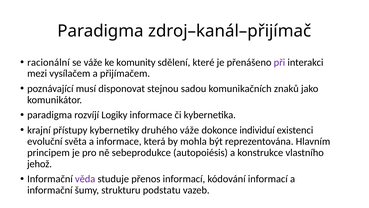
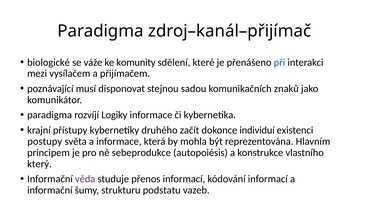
racionální: racionální -> biologické (49, 62)
při colour: purple -> blue (279, 62)
druhého váže: váže -> začít (190, 130)
evoluční: evoluční -> postupy (45, 141)
jehož: jehož -> který (39, 164)
